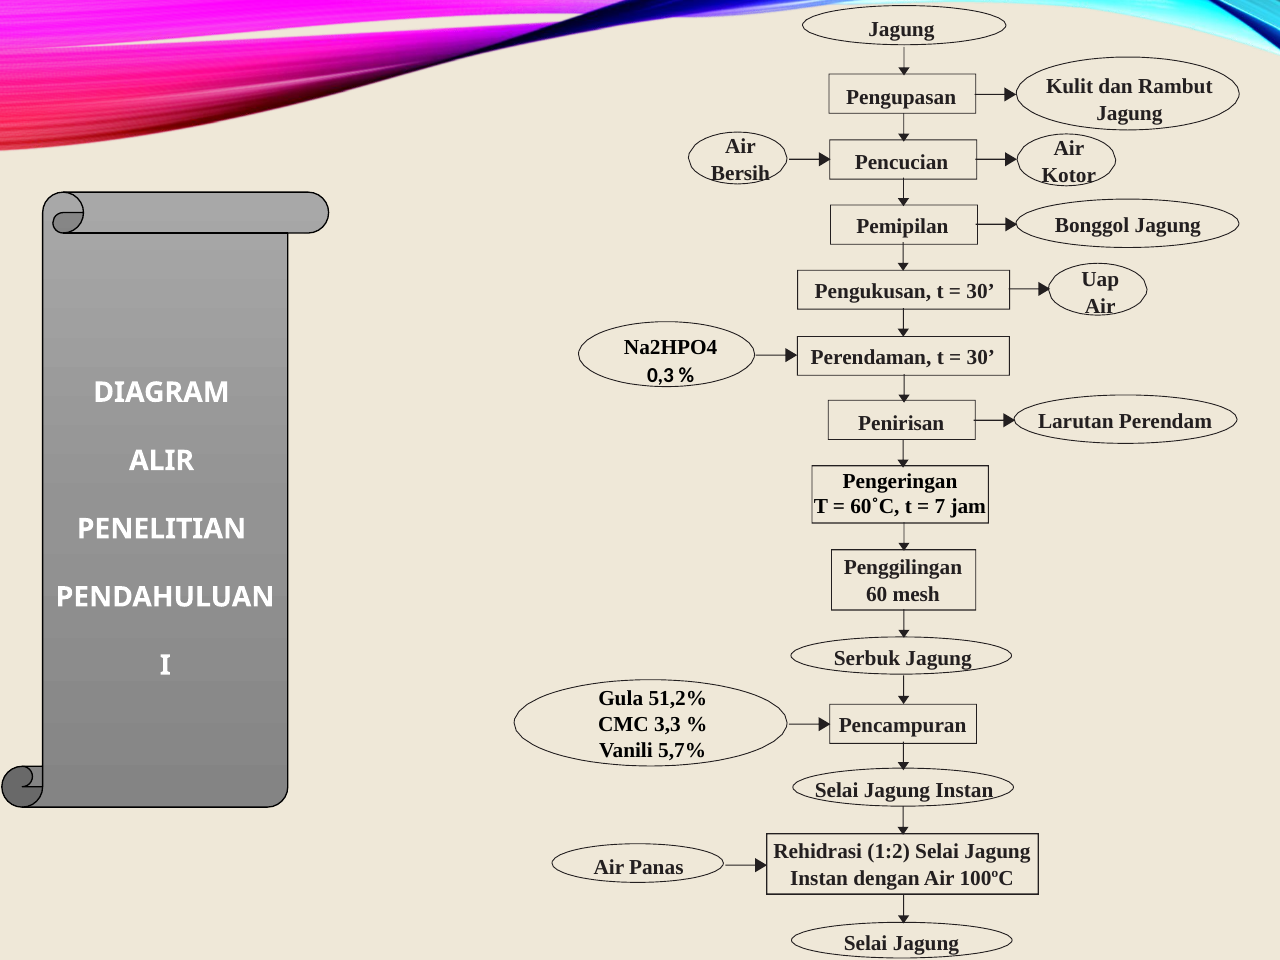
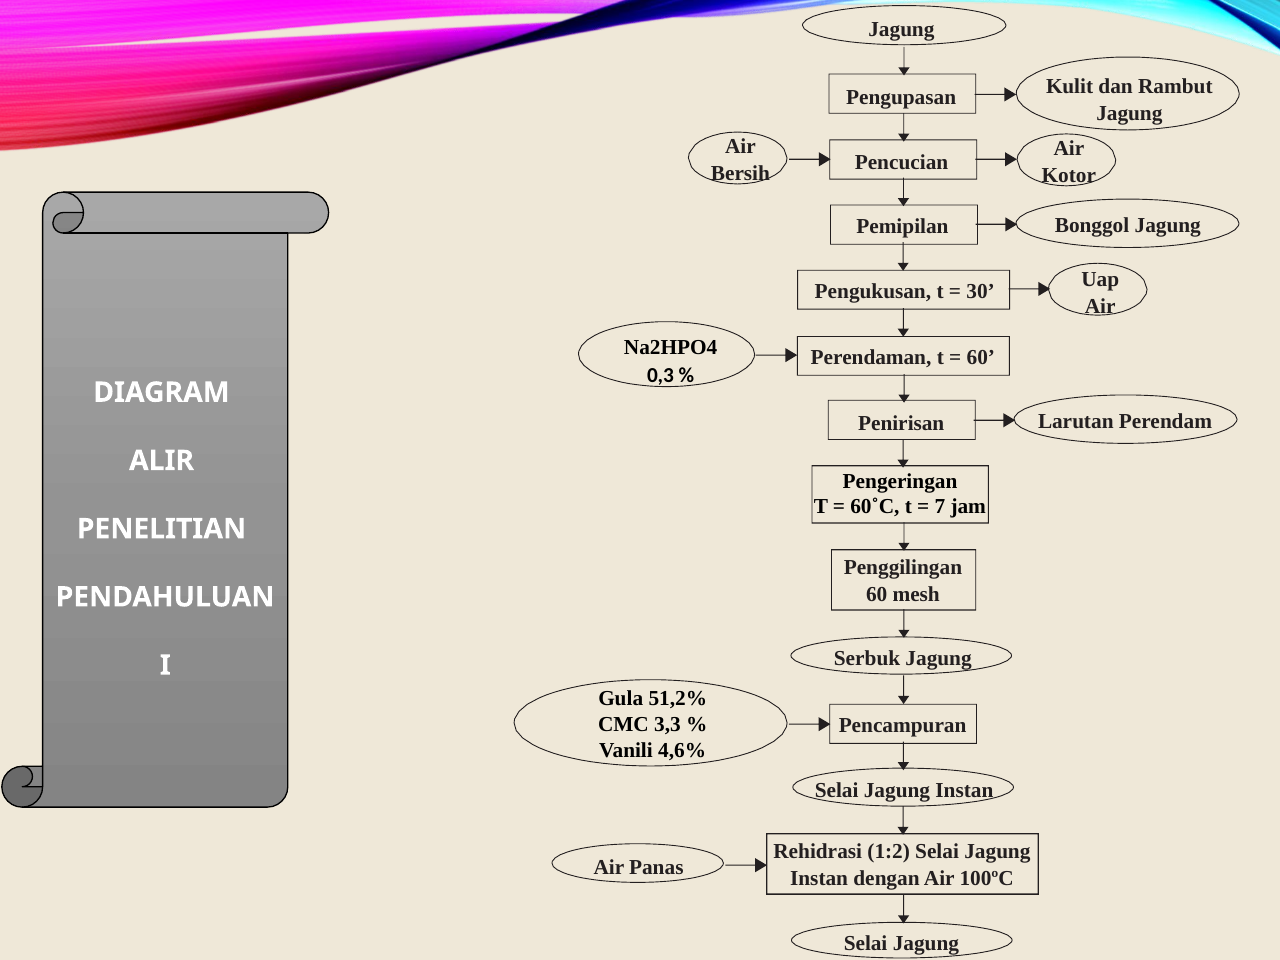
30: 30 -> 60 (981, 358)
5,7%: 5,7% -> 4,6% (682, 750)
